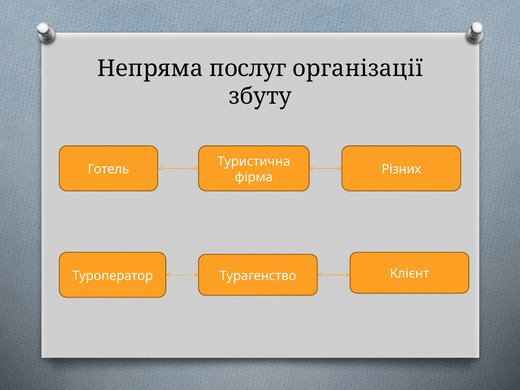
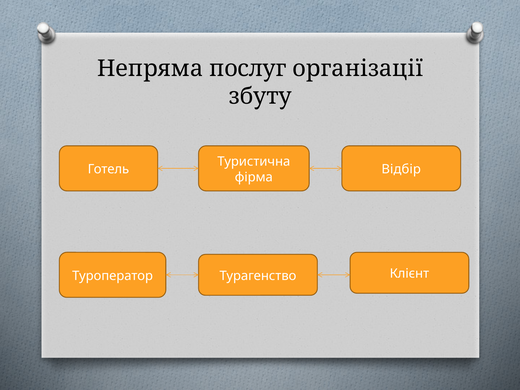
Різних: Різних -> Відбір (401, 169)
